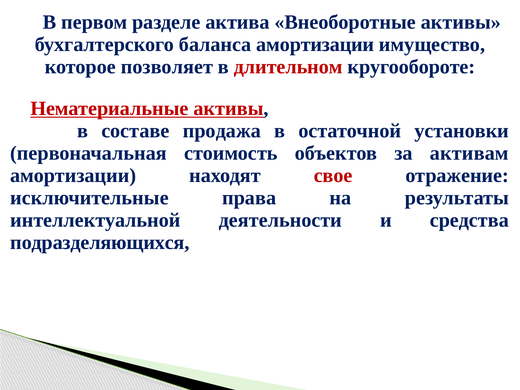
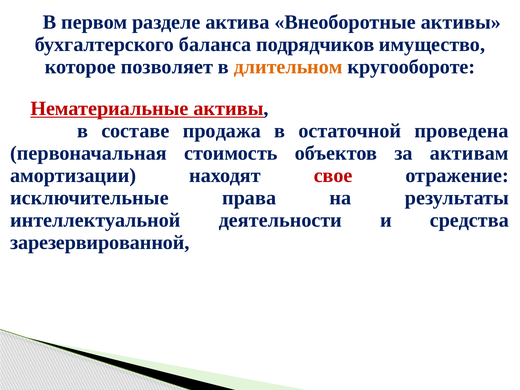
баланса амортизации: амортизации -> подрядчиков (315, 44)
длительном colour: red -> orange (288, 67)
установки: установки -> проведена (462, 131)
подразделяющихся: подразделяющихся -> зарезервированной (100, 243)
